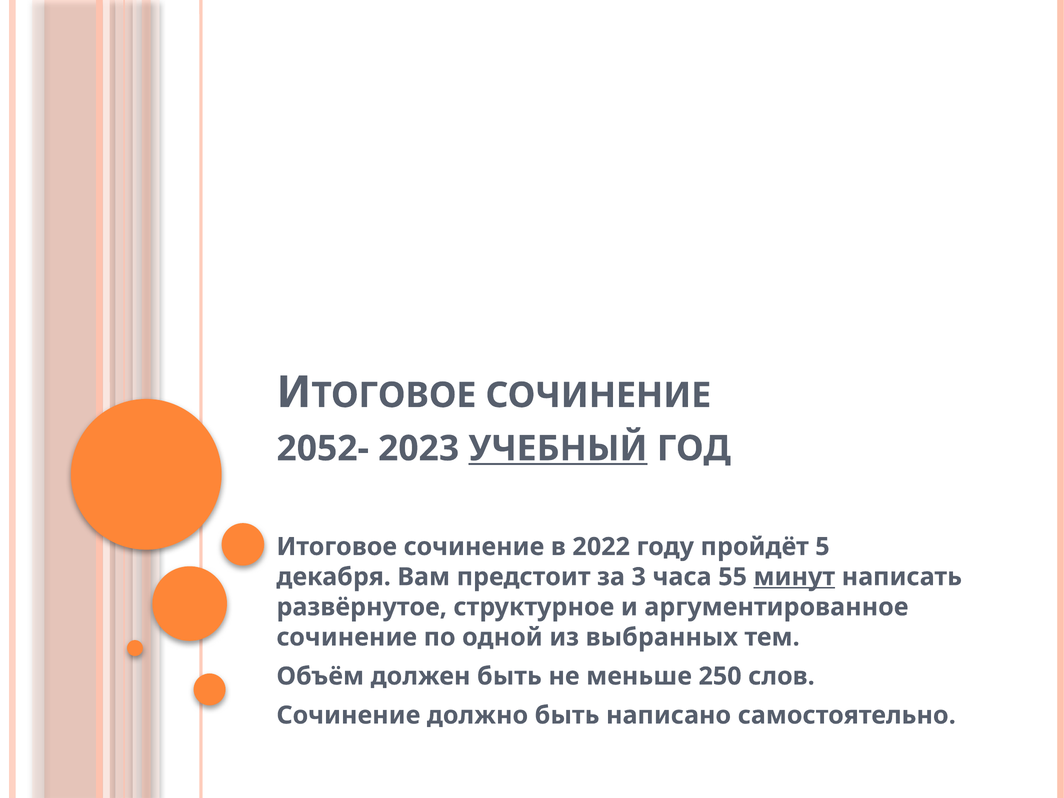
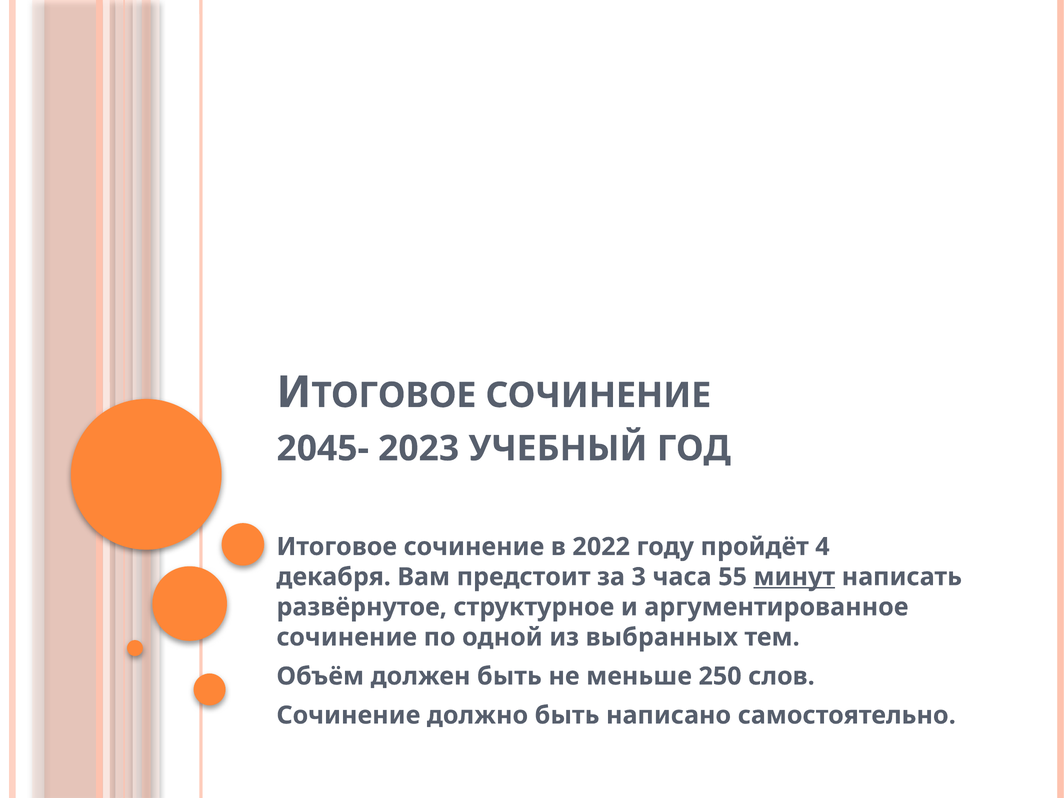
2052-: 2052- -> 2045- (323, 449)
УЧЕБНЫЙ underline: present -> none (558, 449)
5: 5 -> 4 (822, 547)
